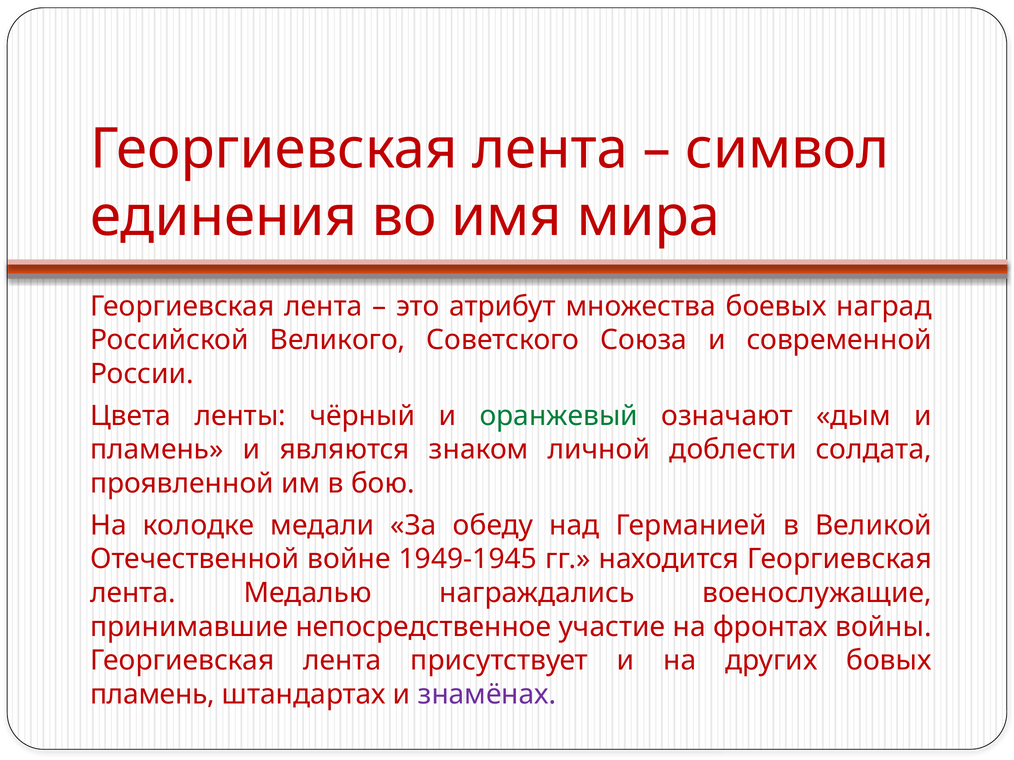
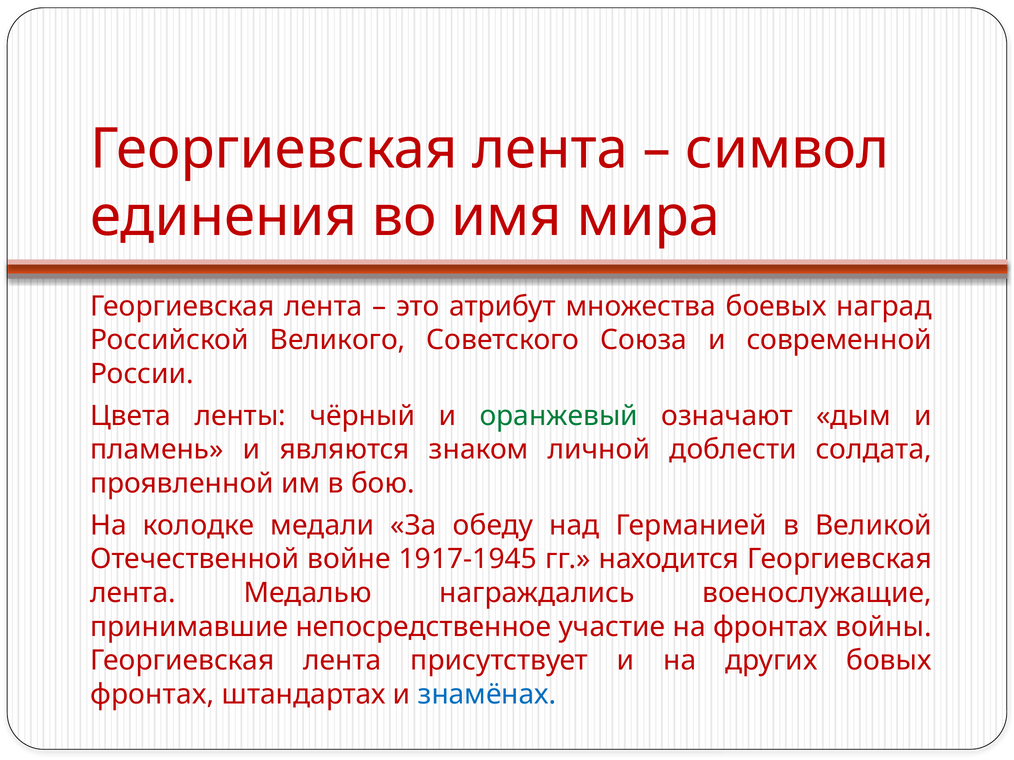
1949-1945: 1949-1945 -> 1917-1945 (468, 559)
пламень: пламень -> фронтах (152, 695)
знамёнах colour: purple -> blue (487, 695)
